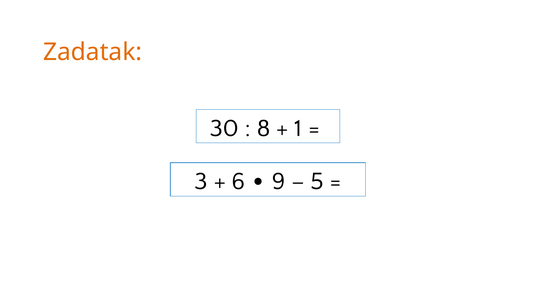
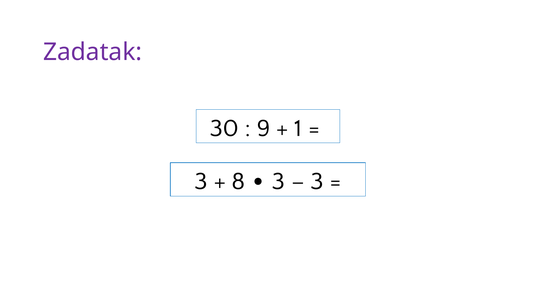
Zadatak colour: orange -> purple (93, 52)
8: 8 -> 9 (264, 128)
6: 6 -> 8 (238, 181)
9: 9 -> 3 (278, 181)
5: 5 -> 3 (317, 181)
